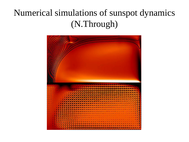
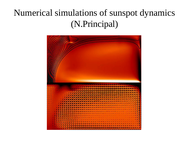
N.Through: N.Through -> N.Principal (95, 24)
